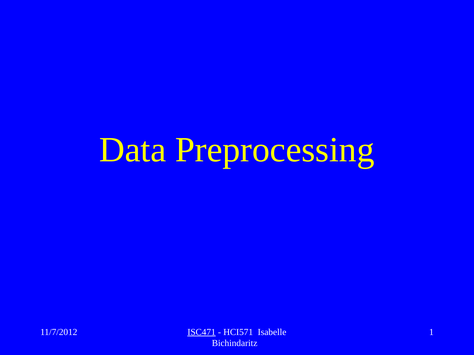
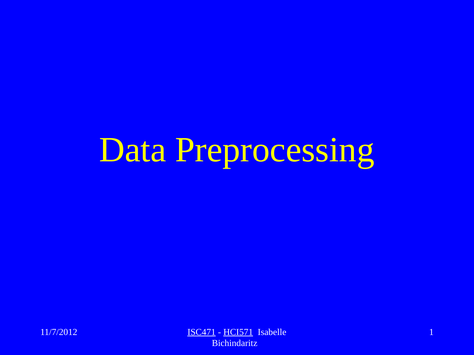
HCI571 underline: none -> present (238, 332)
